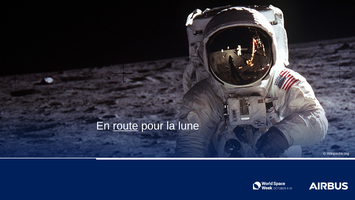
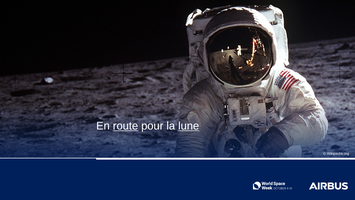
lune underline: none -> present (189, 126)
